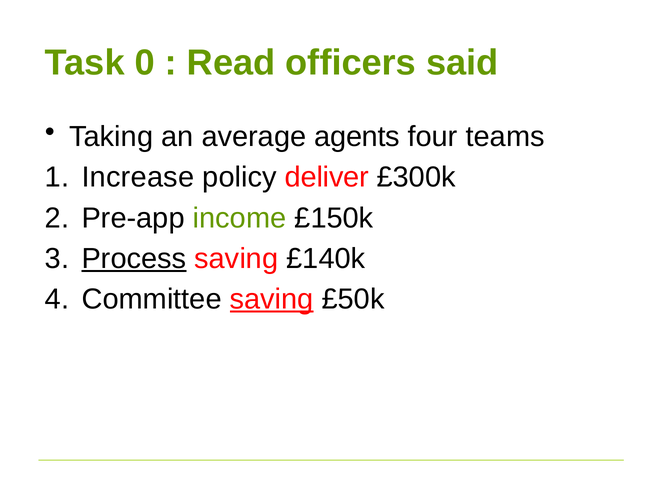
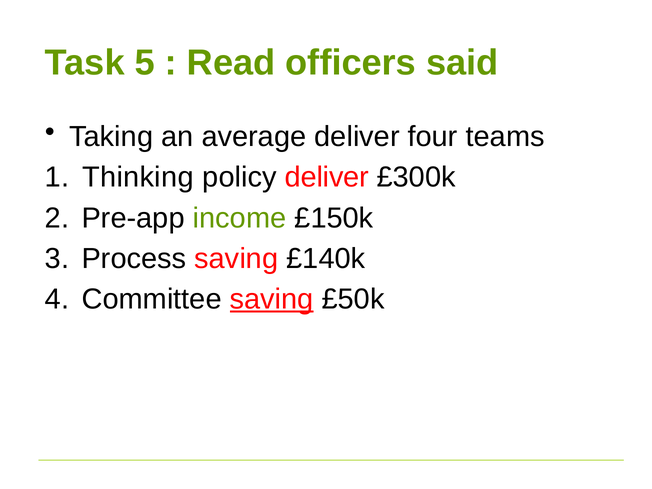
0: 0 -> 5 (145, 63)
average agents: agents -> deliver (357, 137)
Increase: Increase -> Thinking (138, 177)
Process underline: present -> none (134, 259)
